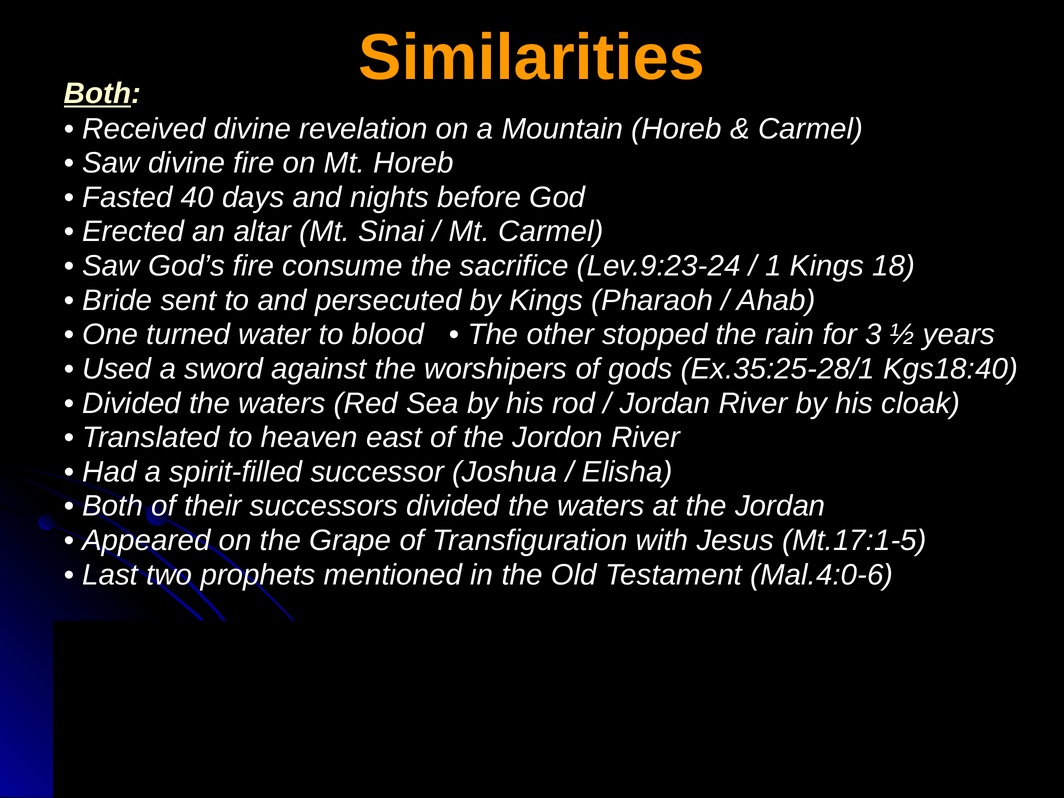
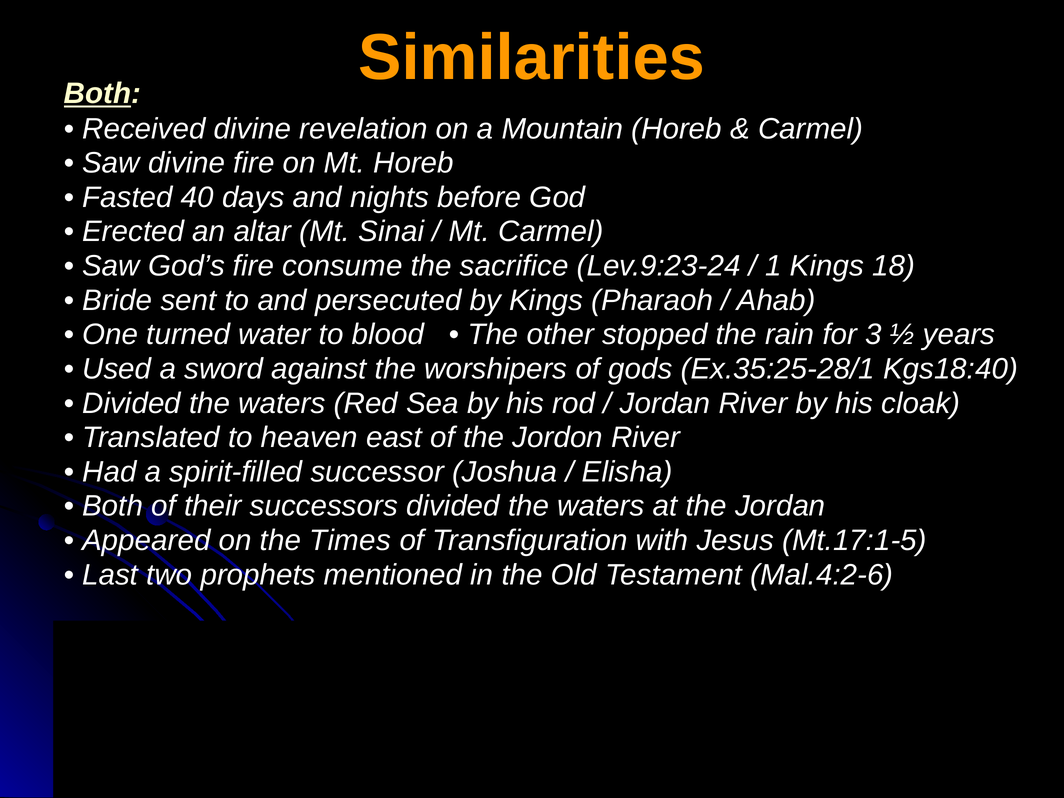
Grape: Grape -> Times (350, 541)
Mal.4:0-6: Mal.4:0-6 -> Mal.4:2-6 (822, 575)
